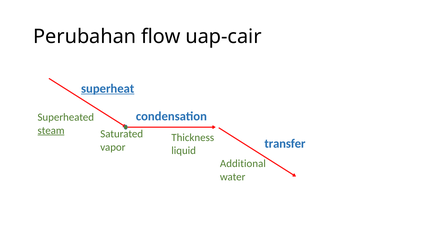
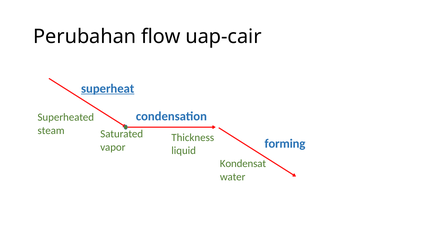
steam underline: present -> none (51, 130)
transfer: transfer -> forming (285, 144)
Additional: Additional -> Kondensat (243, 163)
